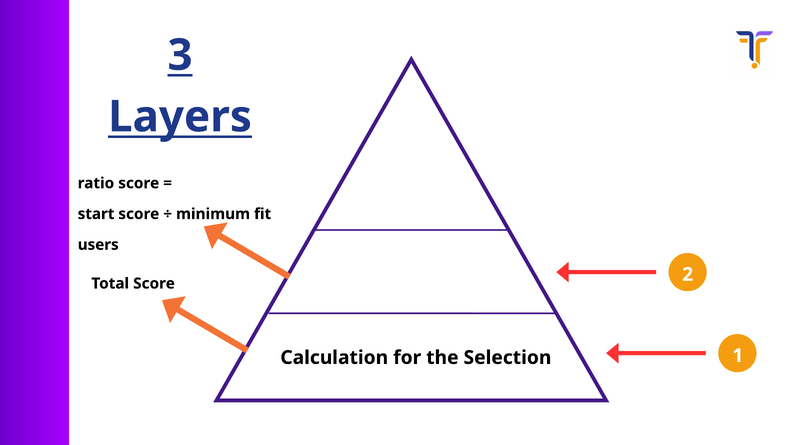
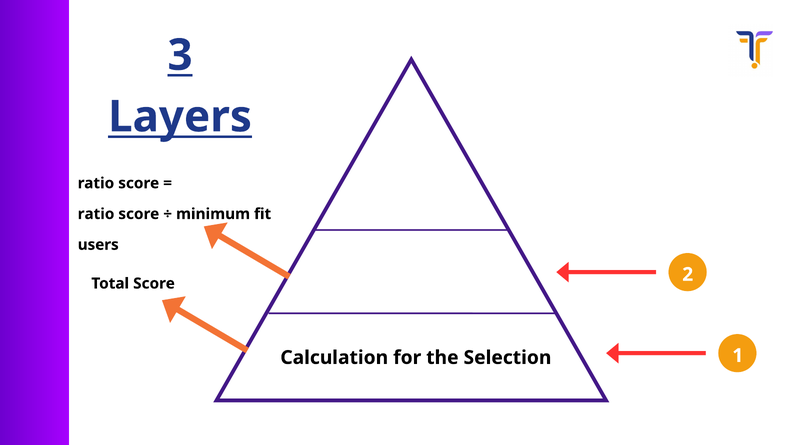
start: start -> ratio (96, 214)
